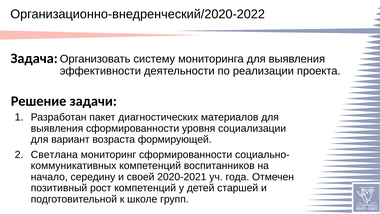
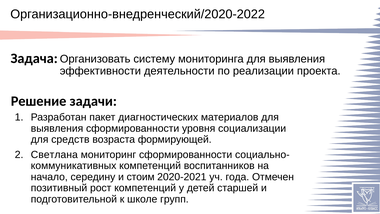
вариант: вариант -> средств (70, 139)
своей: своей -> стоим (141, 177)
